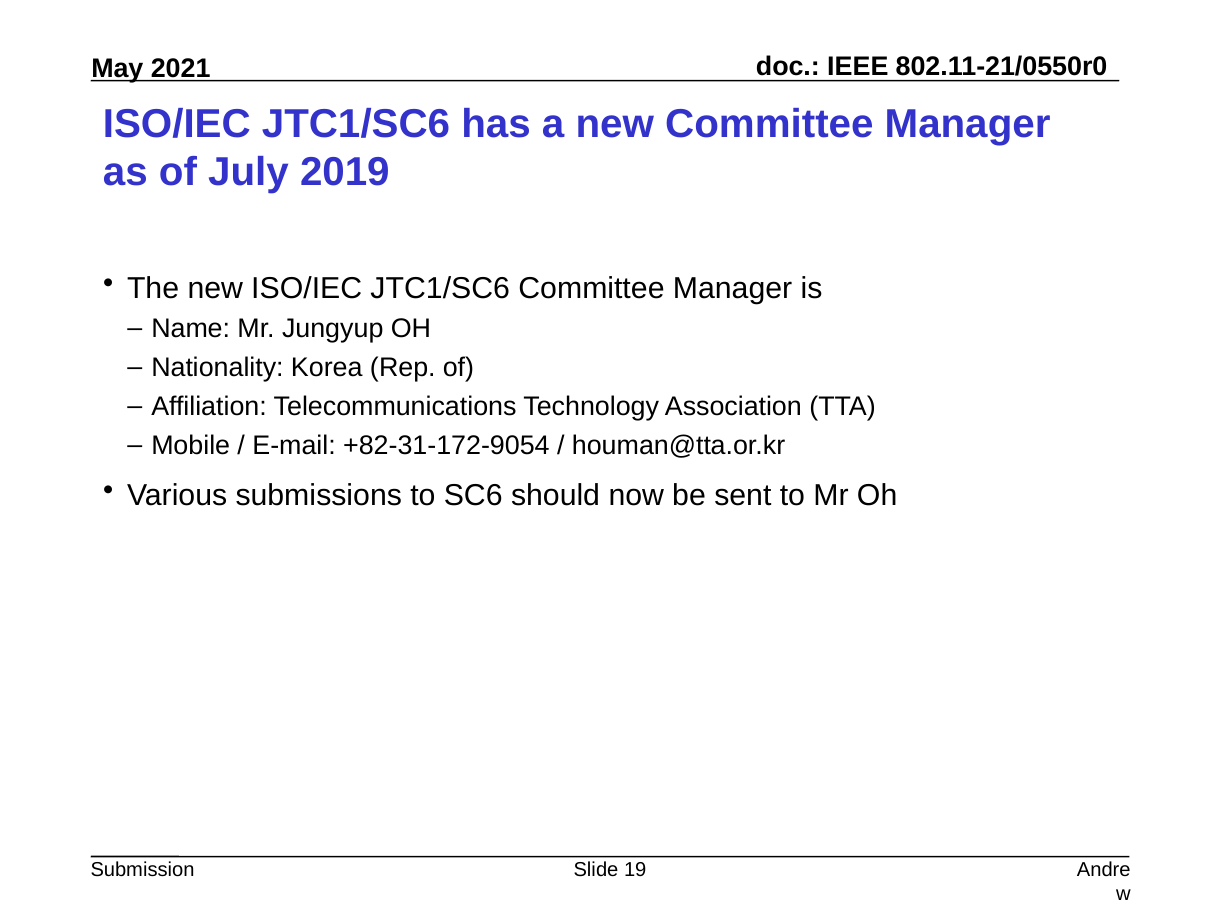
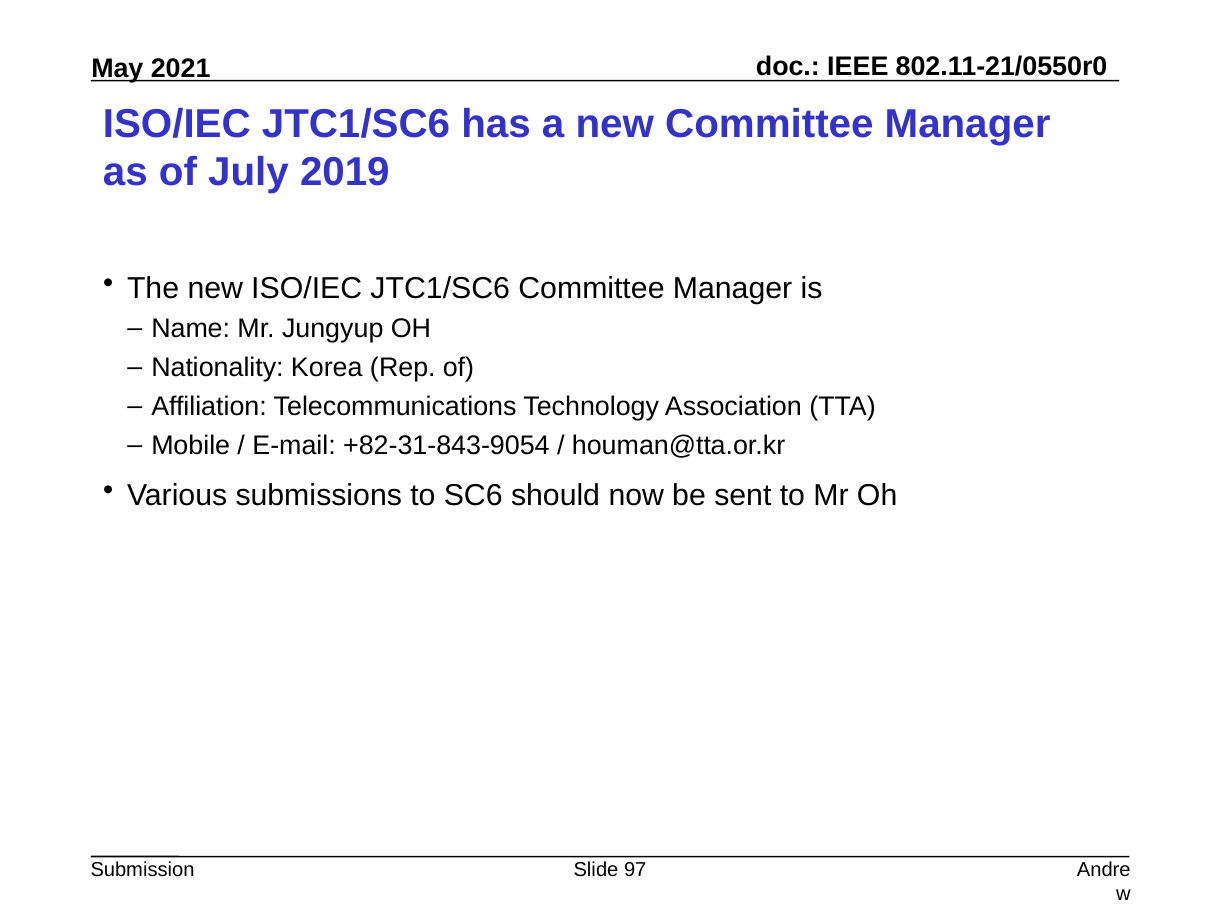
+82-31-172-9054: +82-31-172-9054 -> +82-31-843-9054 (446, 446)
19: 19 -> 97 (635, 870)
